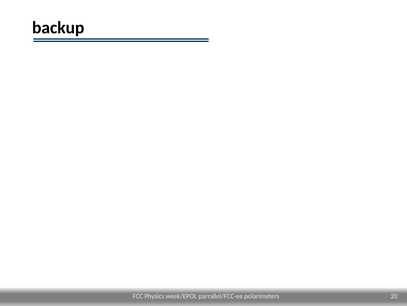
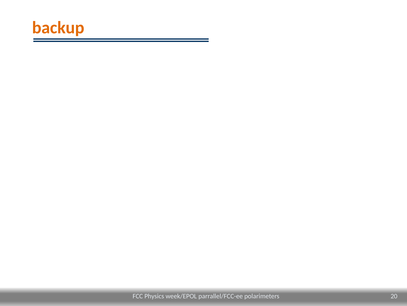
backup colour: black -> orange (58, 28)
